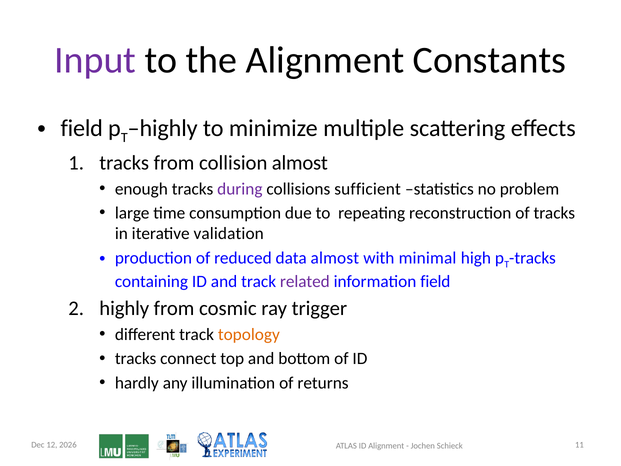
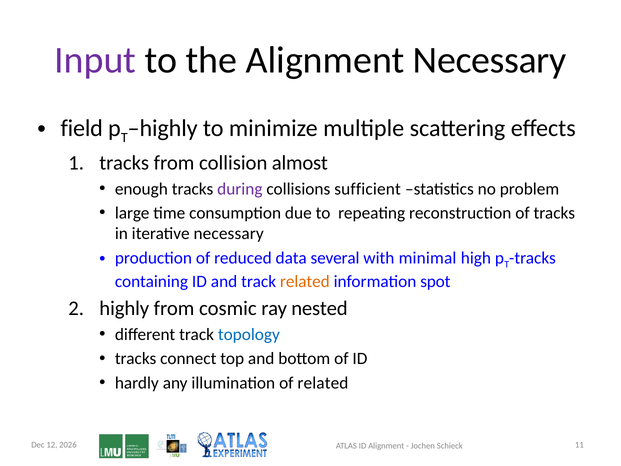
Alignment Constants: Constants -> Necessary (490, 60)
iterative validation: validation -> necessary (229, 234)
data almost: almost -> several (335, 258)
related colour: purple -> orange (305, 281)
information field: field -> spot (435, 281)
trigger: trigger -> nested (319, 308)
topology colour: orange -> blue (249, 334)
of returns: returns -> related (323, 383)
